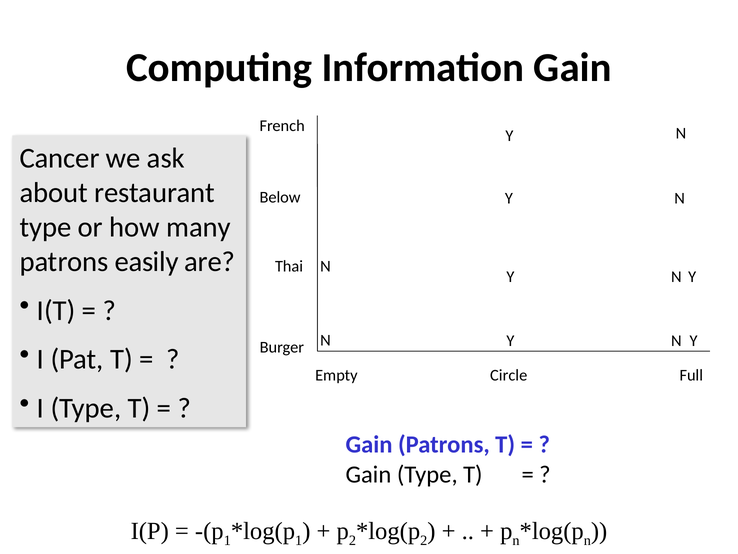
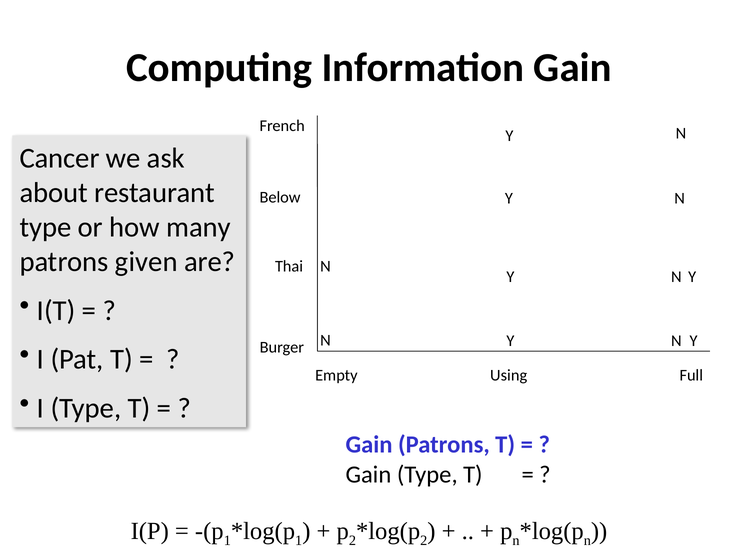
easily: easily -> given (146, 262)
Circle: Circle -> Using (509, 375)
